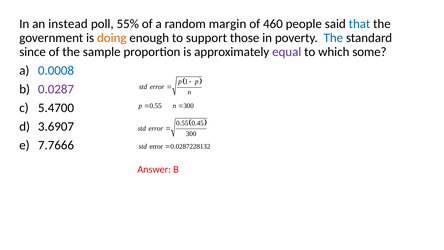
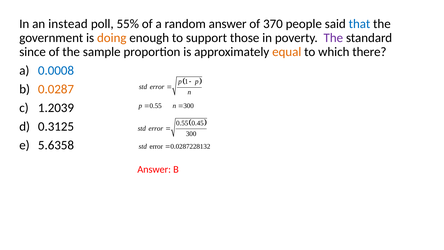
random margin: margin -> answer (228, 24)
460: 460 -> 370 (273, 24)
The colour: blue -> purple (333, 38)
equal colour: purple -> orange (287, 52)
some: some -> there (369, 52)
0.0287 colour: purple -> orange (56, 89)
5.4700: 5.4700 -> 1.2039 (56, 108)
3.6907: 3.6907 -> 0.3125 (56, 126)
7.7666: 7.7666 -> 5.6358 (56, 145)
